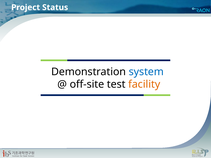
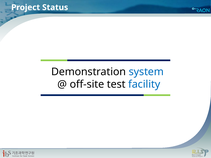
facility colour: orange -> blue (144, 84)
